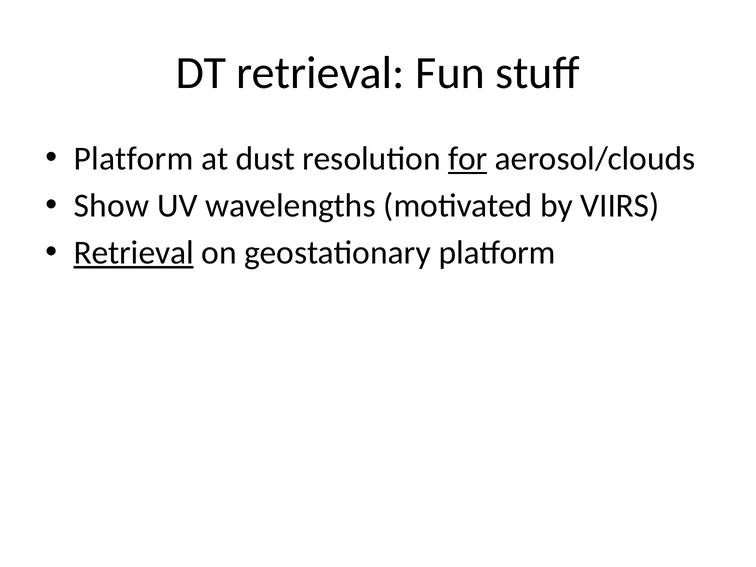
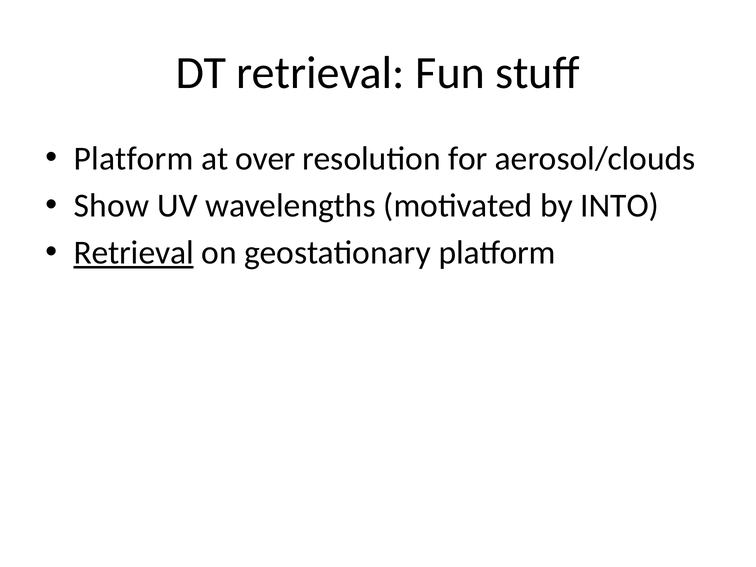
dust: dust -> over (265, 159)
for underline: present -> none (468, 159)
VIIRS: VIIRS -> INTO (620, 206)
